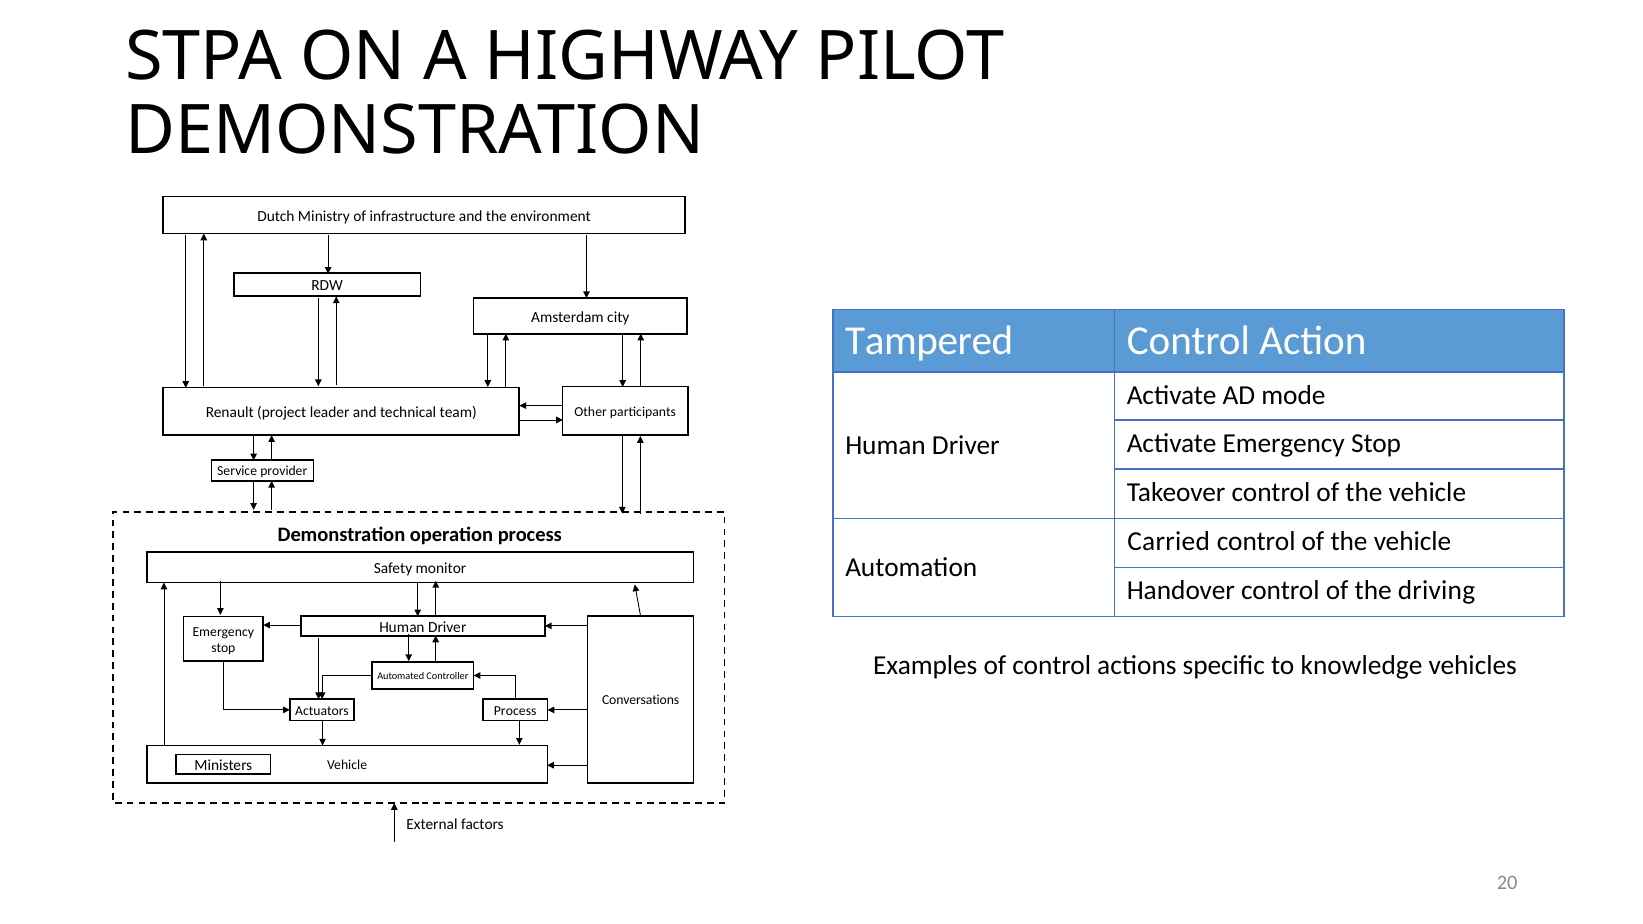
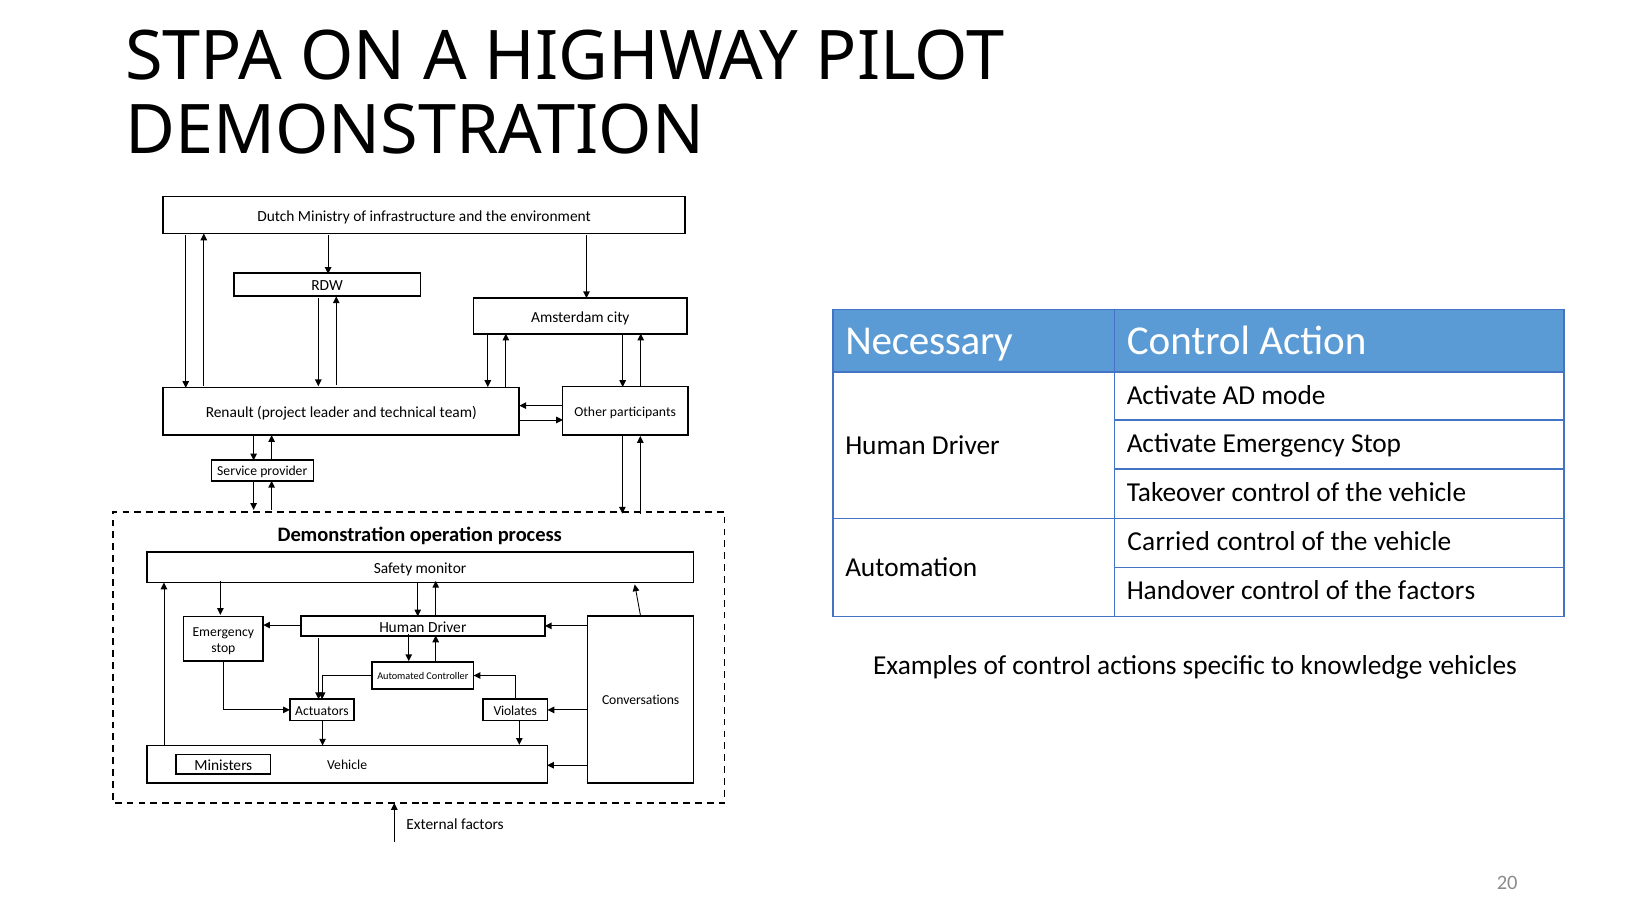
Tampered: Tampered -> Necessary (929, 341)
the driving: driving -> factors (1437, 591)
Actuators Process: Process -> Violates (515, 711)
